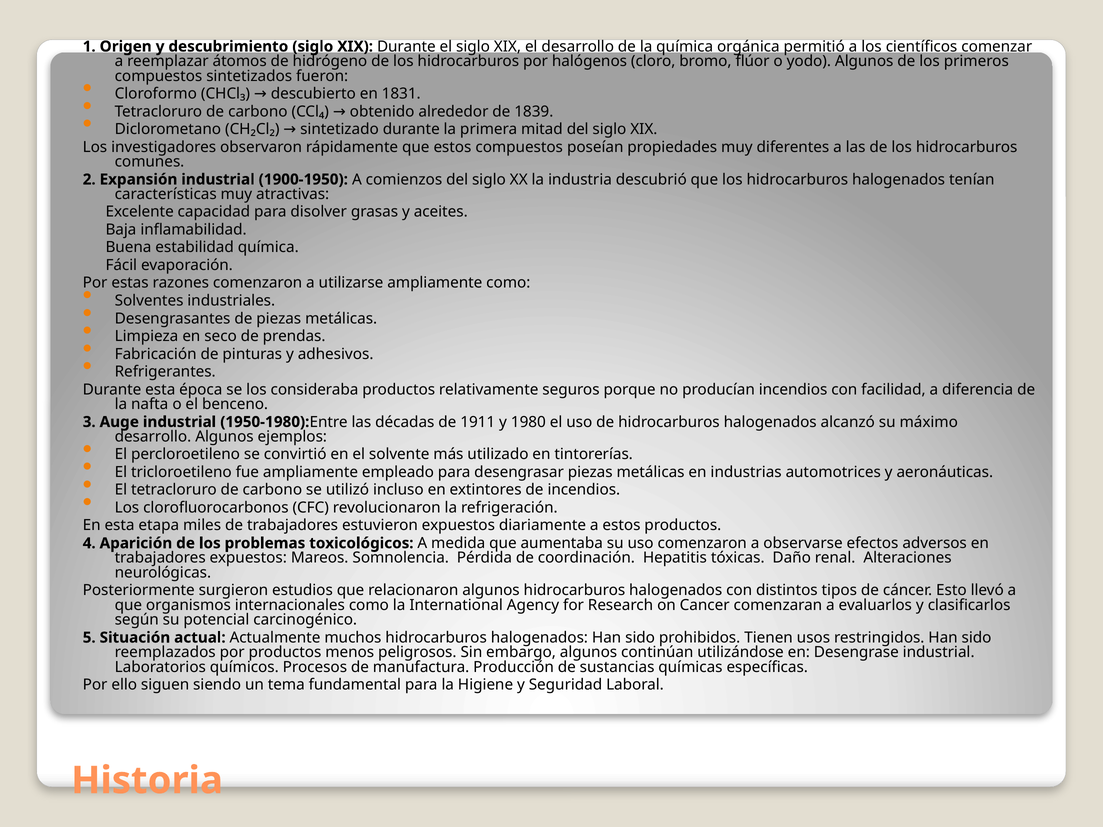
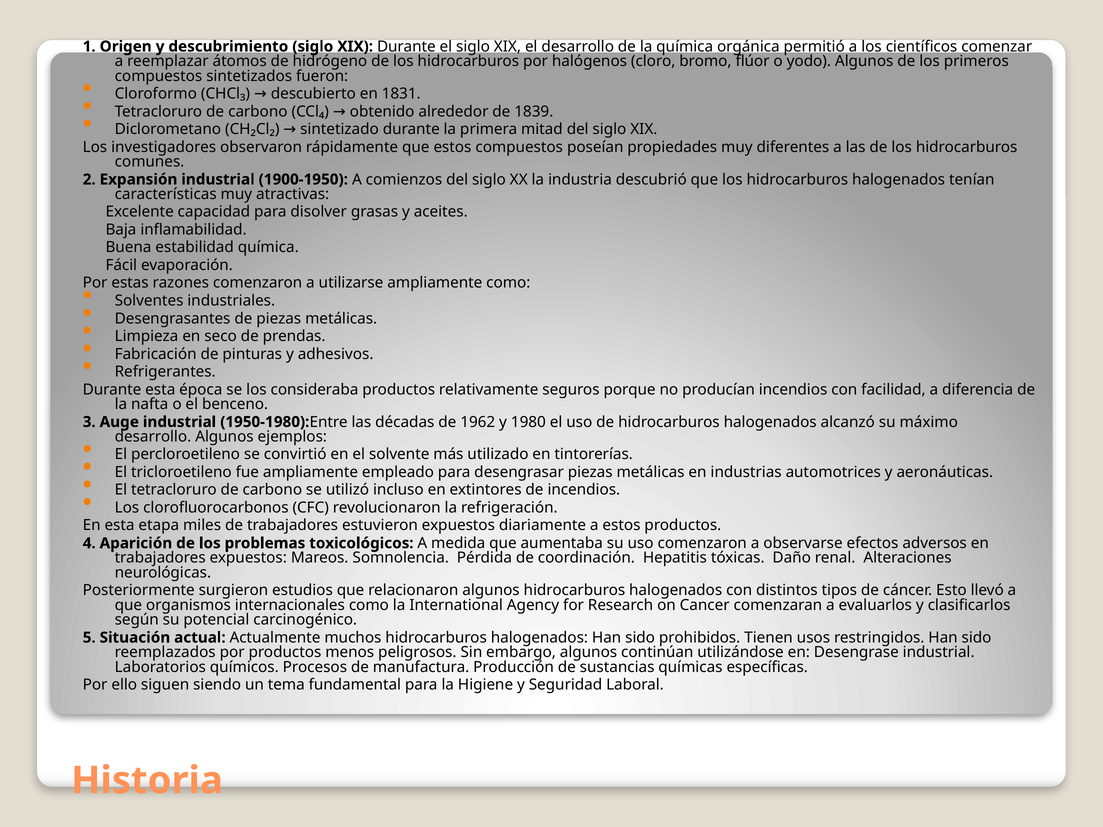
1911: 1911 -> 1962 (478, 422)
